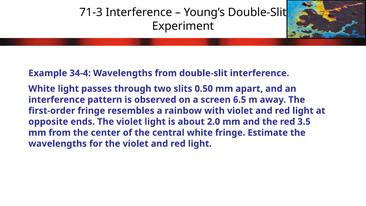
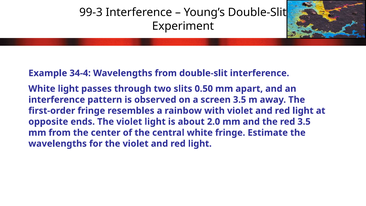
71-3: 71-3 -> 99-3 (91, 12)
screen 6.5: 6.5 -> 3.5 (240, 100)
